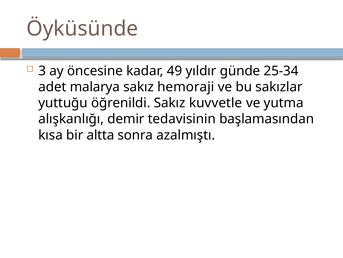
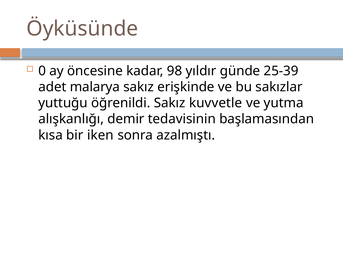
3: 3 -> 0 (42, 71)
49: 49 -> 98 (175, 71)
25-34: 25-34 -> 25-39 (281, 71)
hemoraji: hemoraji -> erişkinde (186, 87)
altta: altta -> iken (100, 135)
